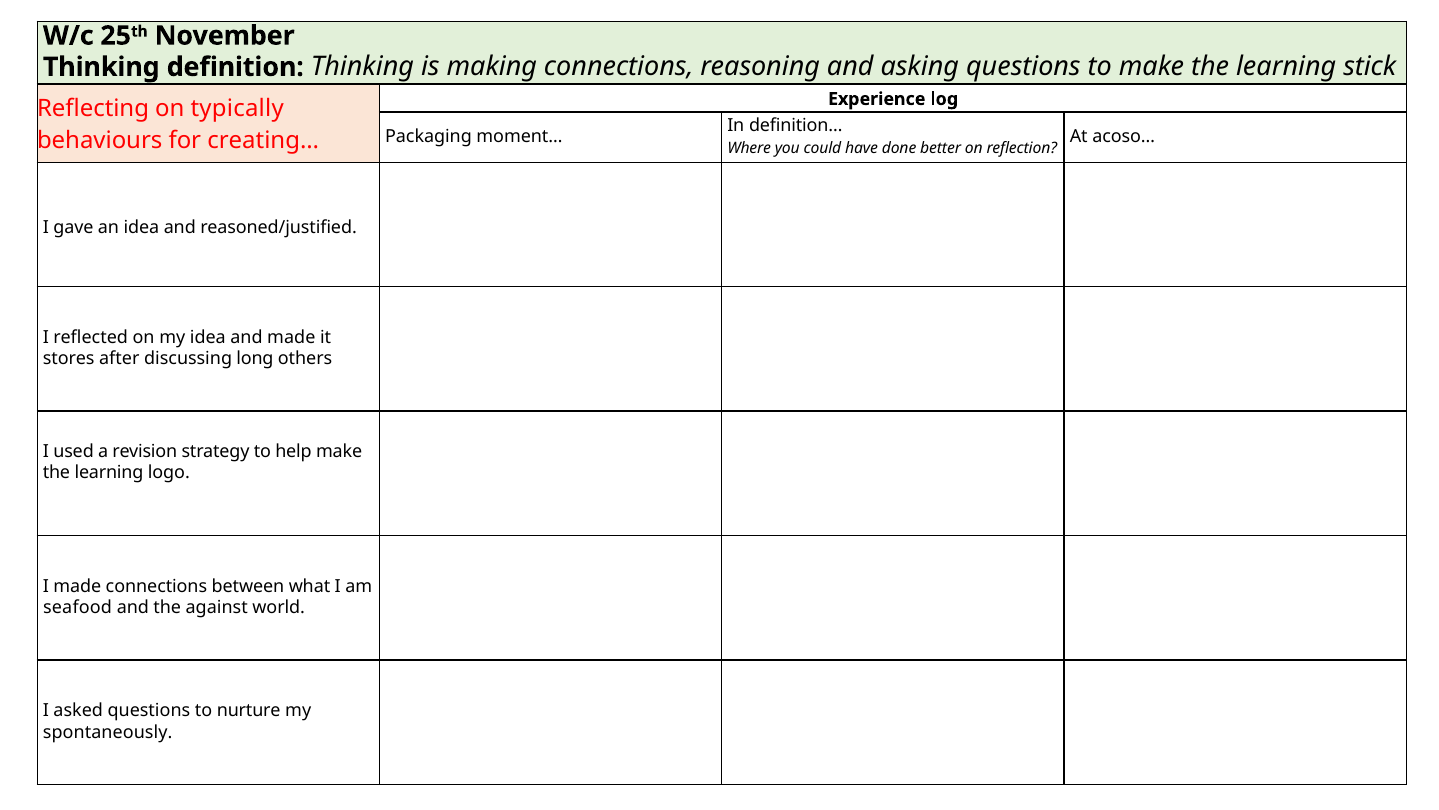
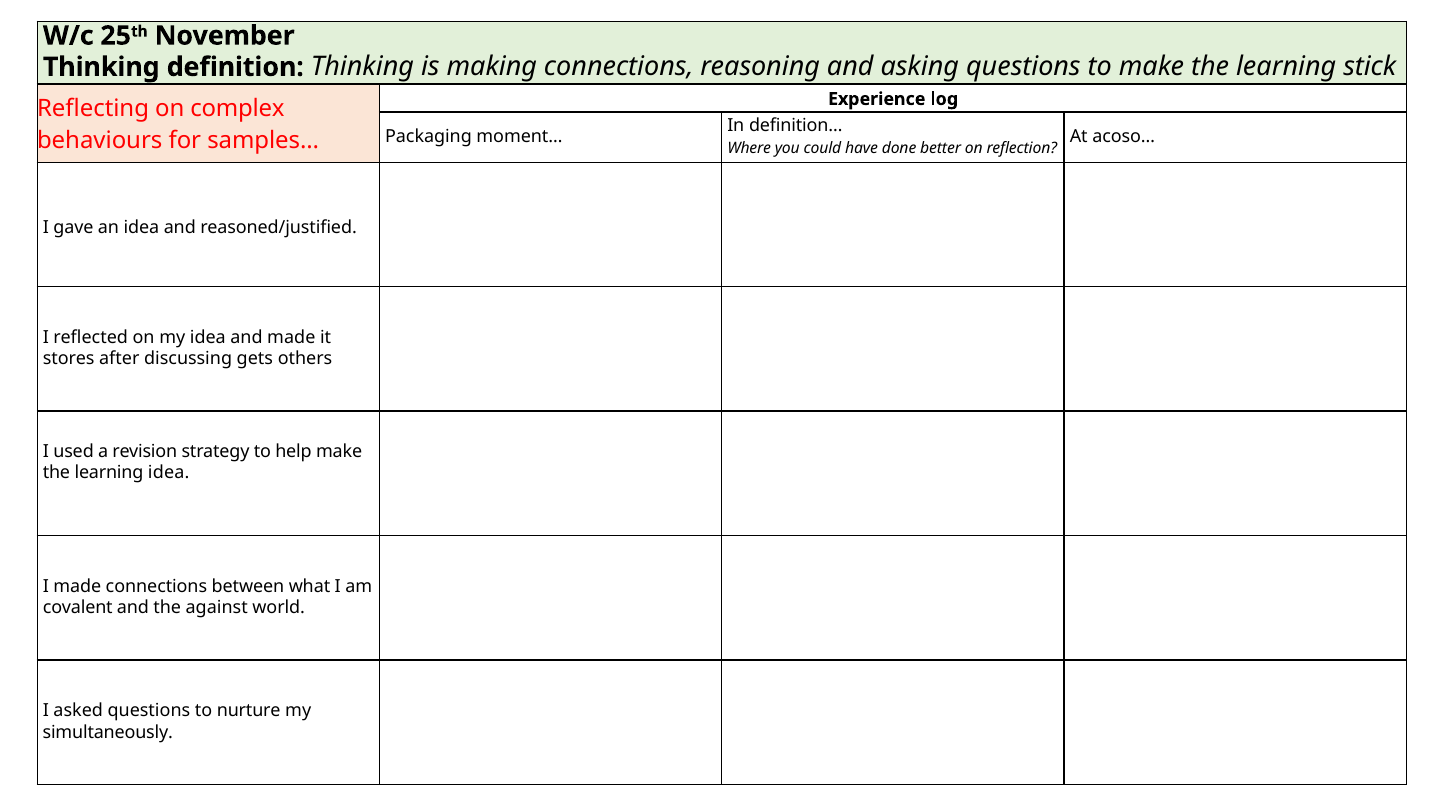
typically: typically -> complex (237, 108)
creating…: creating… -> samples… (263, 141)
long: long -> gets (255, 358)
learning logo: logo -> idea (169, 472)
seafood: seafood -> covalent (78, 607)
spontaneously: spontaneously -> simultaneously (108, 732)
